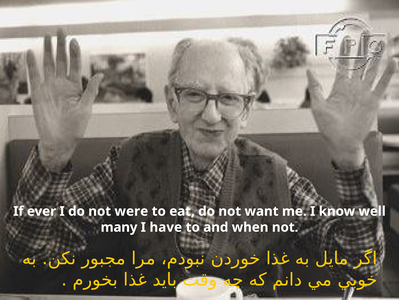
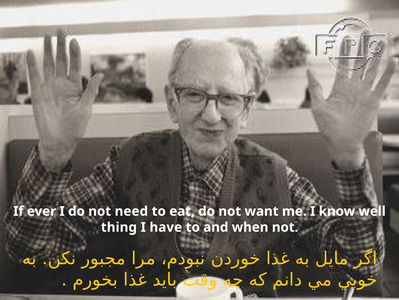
were: were -> need (131, 211)
many: many -> thing (119, 227)
